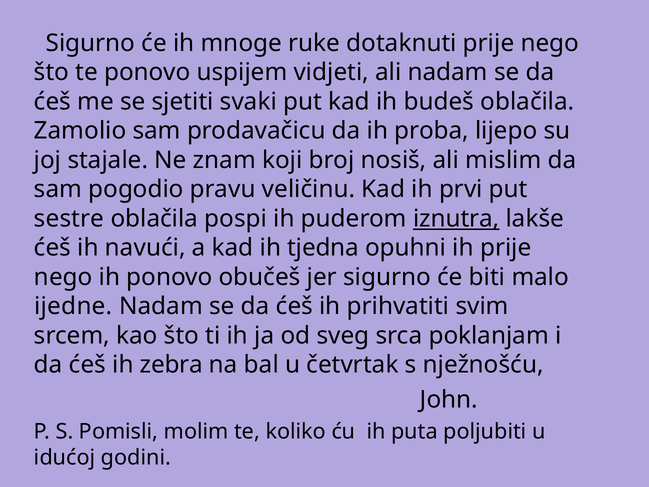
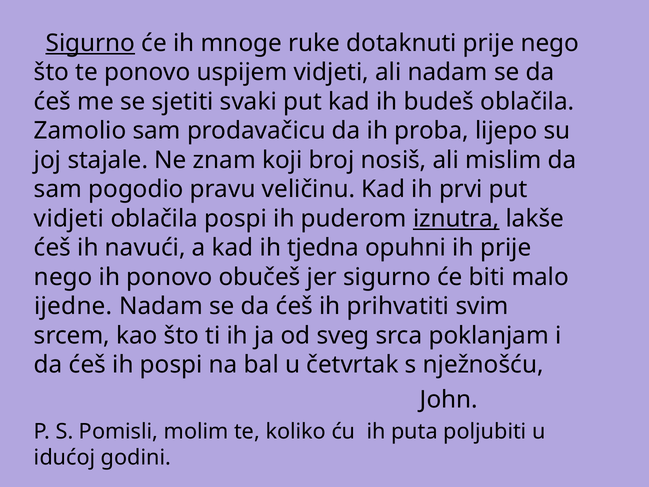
Sigurno underline: none -> present (90, 43)
sestre: sestre -> vidjeti (69, 219)
ih zebra: zebra -> pospi (171, 365)
